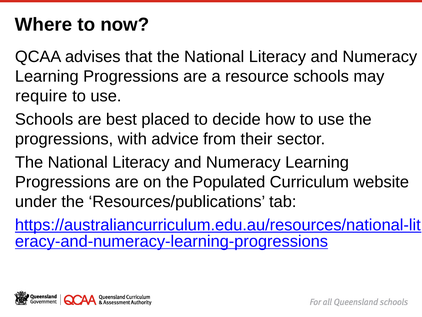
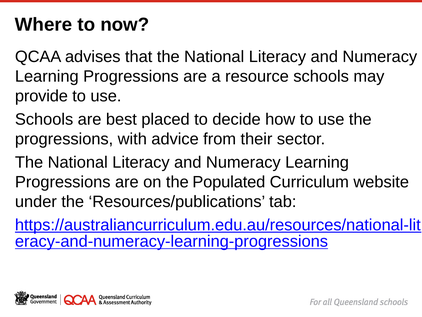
require: require -> provide (41, 96)
